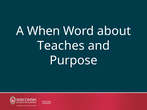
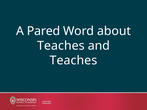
When: When -> Pared (44, 31)
Purpose: Purpose -> Teaches (73, 60)
